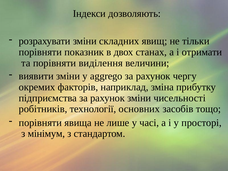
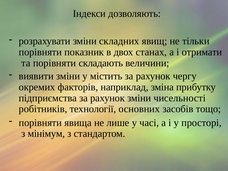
виділення: виділення -> складають (101, 63)
aggrego: aggrego -> містить (106, 76)
